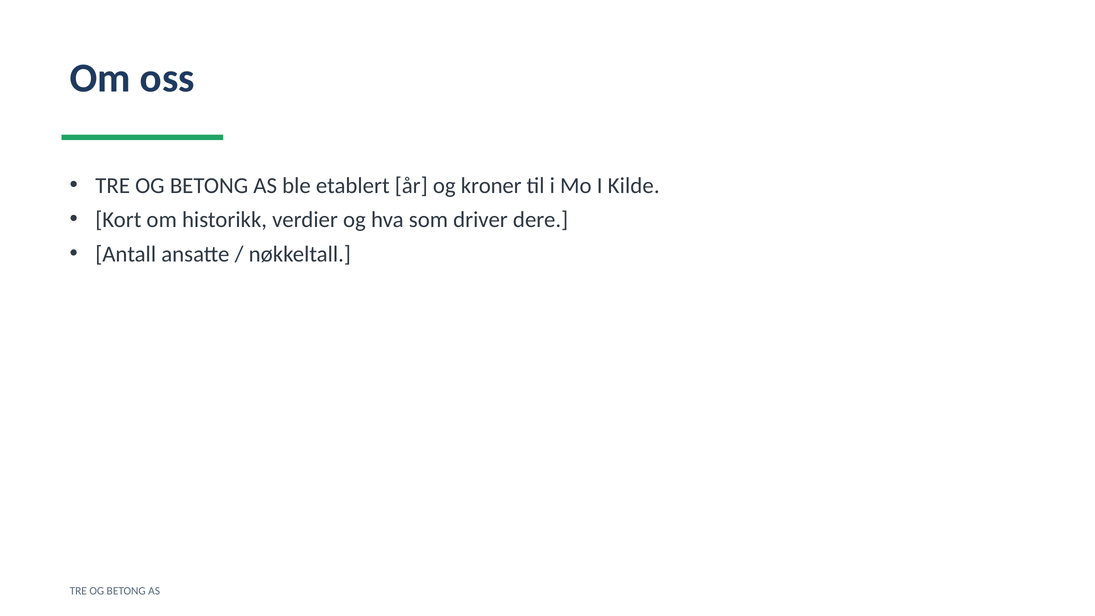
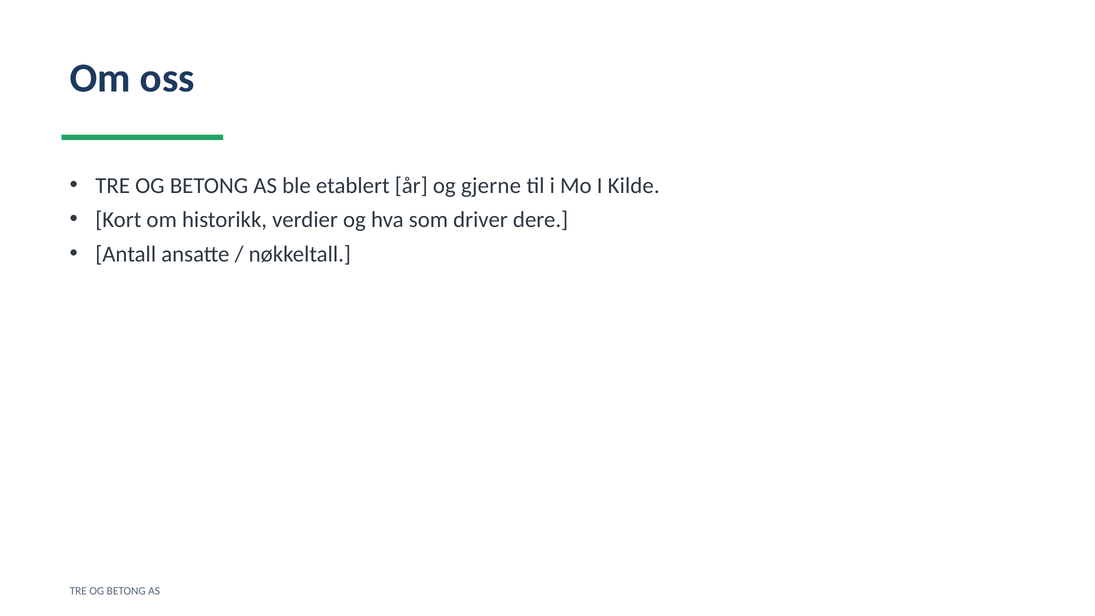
kroner: kroner -> gjerne (491, 185)
